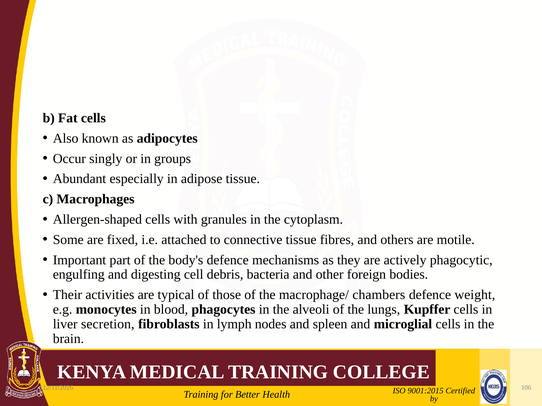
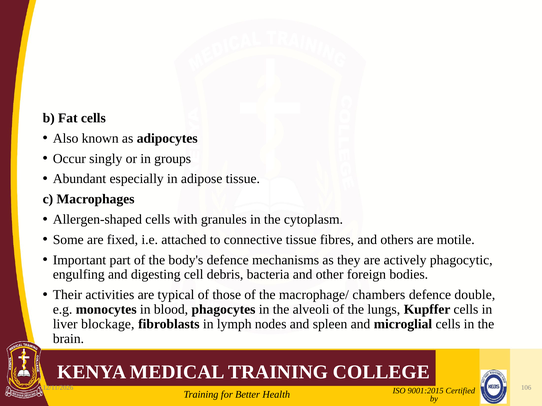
weight: weight -> double (475, 295)
secretion: secretion -> blockage (108, 324)
